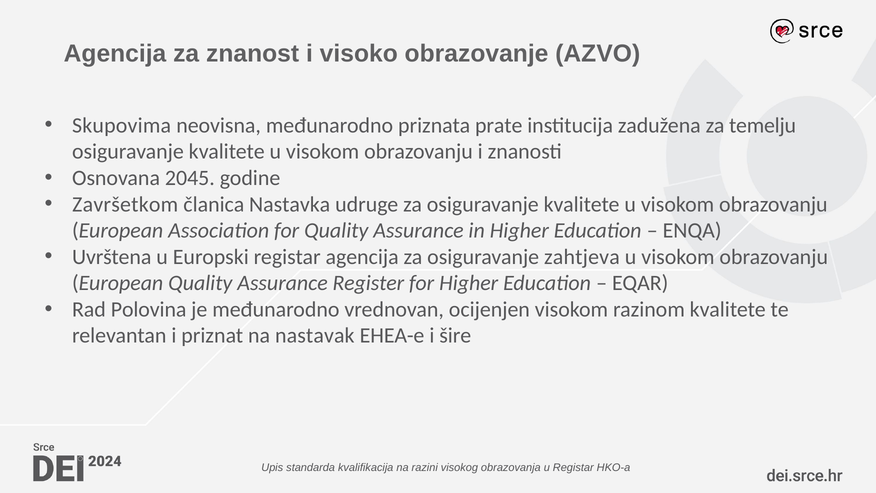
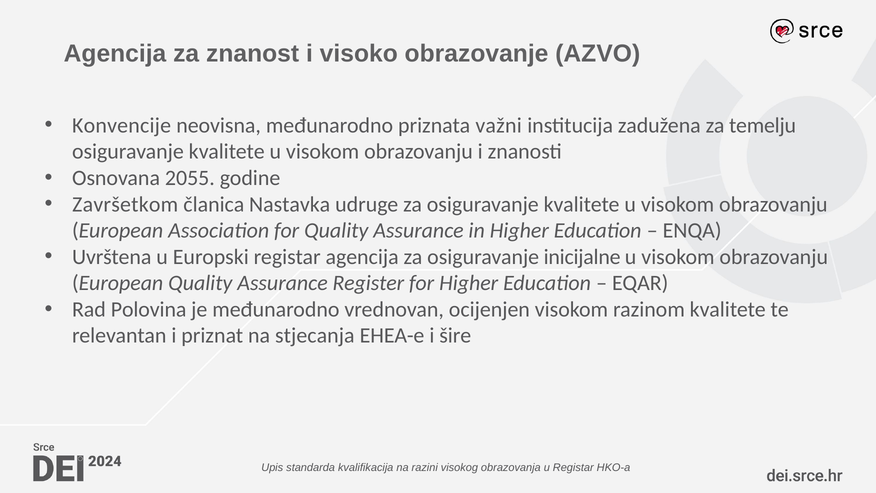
Skupovima: Skupovima -> Konvencije (122, 125)
prate: prate -> važni (499, 125)
2045: 2045 -> 2055 (190, 178)
zahtjeva: zahtjeva -> inicijalne (582, 257)
nastavak: nastavak -> stjecanja (315, 336)
